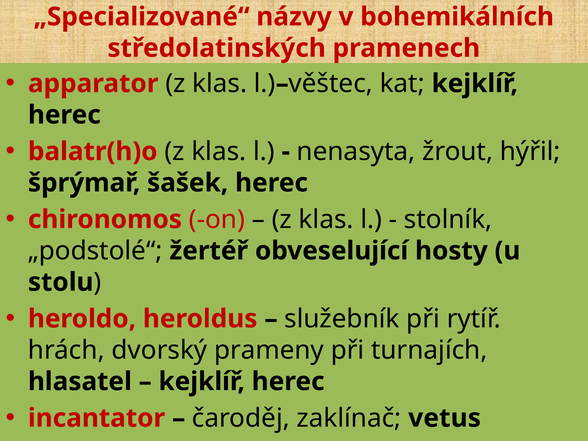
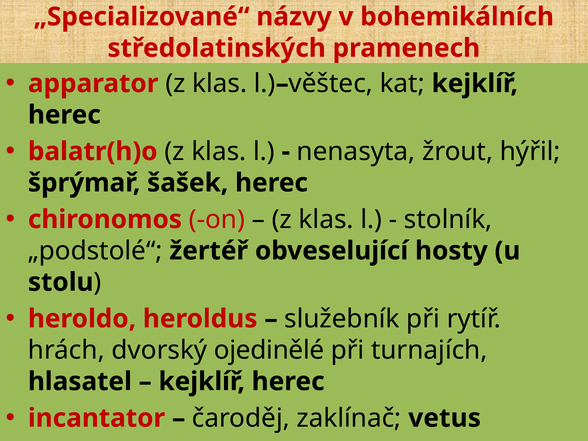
prameny: prameny -> ojedinělé (269, 350)
